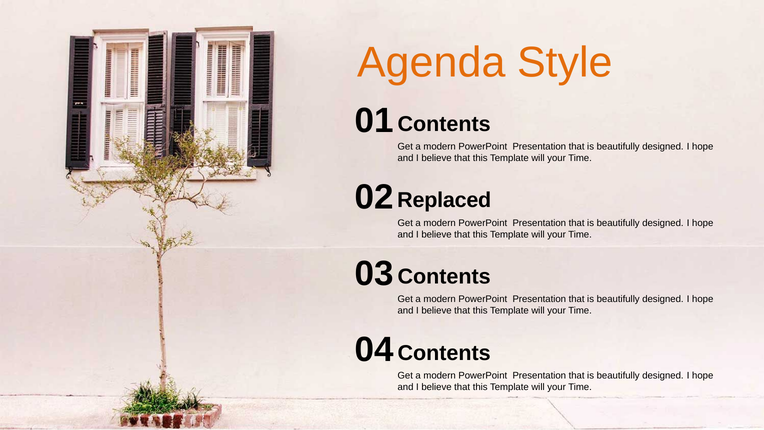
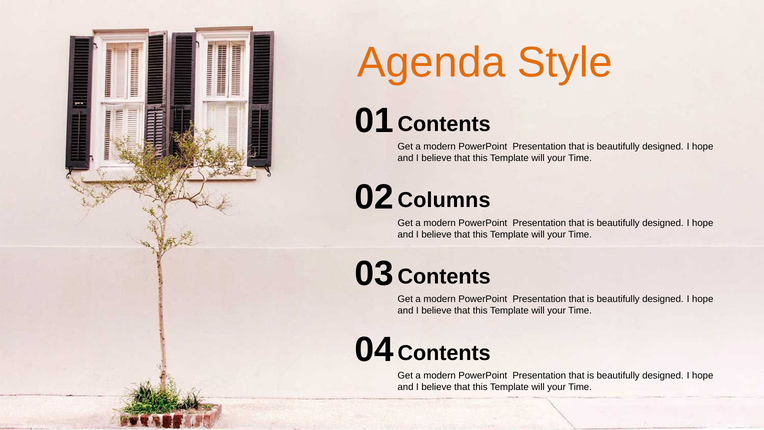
Replaced: Replaced -> Columns (444, 200)
